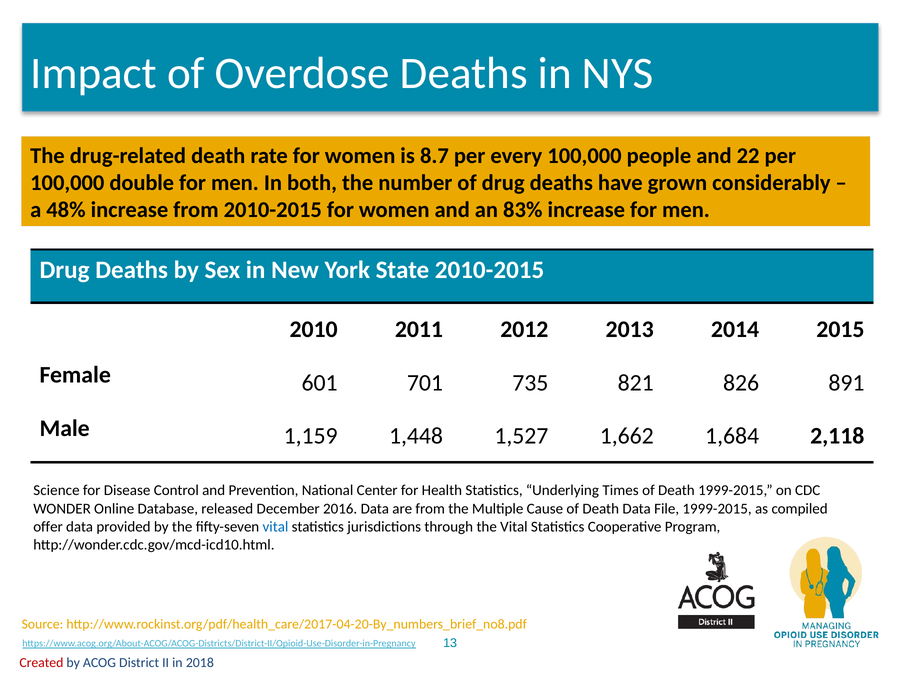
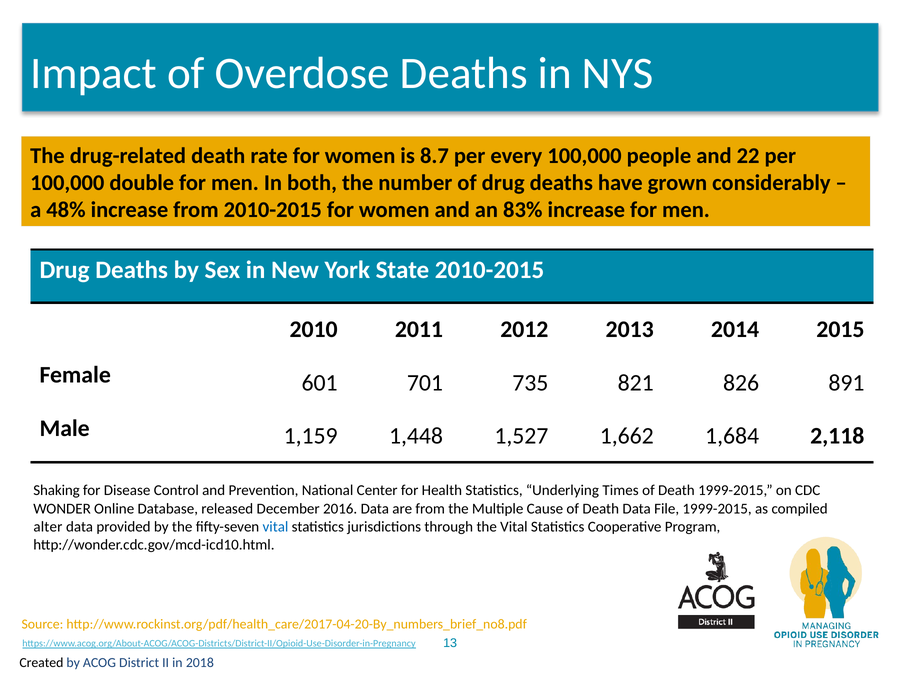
Science: Science -> Shaking (57, 491)
offer: offer -> alter (48, 527)
Created colour: red -> black (41, 663)
